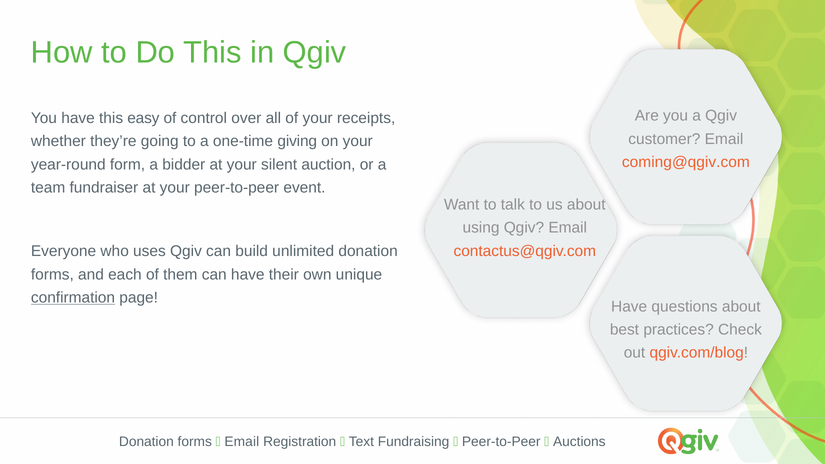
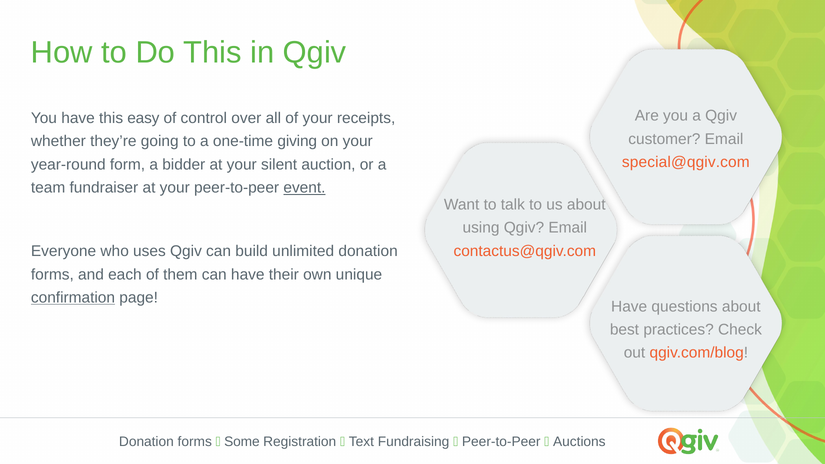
coming@qgiv.com: coming@qgiv.com -> special@qgiv.com (686, 162)
event underline: none -> present (304, 188)
Email: Email -> Some (242, 442)
